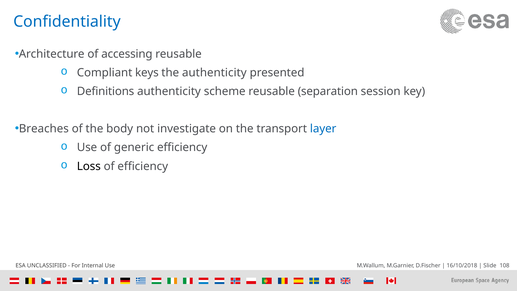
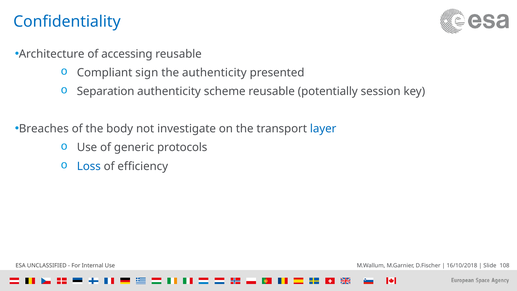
keys: keys -> sign (147, 73)
Definitions: Definitions -> Separation (106, 91)
separation: separation -> potentially (328, 91)
generic efficiency: efficiency -> protocols (182, 147)
Loss colour: black -> blue (89, 166)
